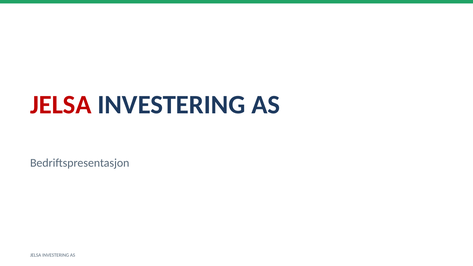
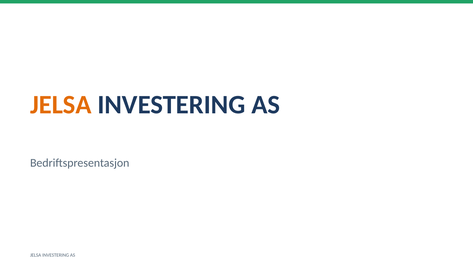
JELSA colour: red -> orange (61, 105)
